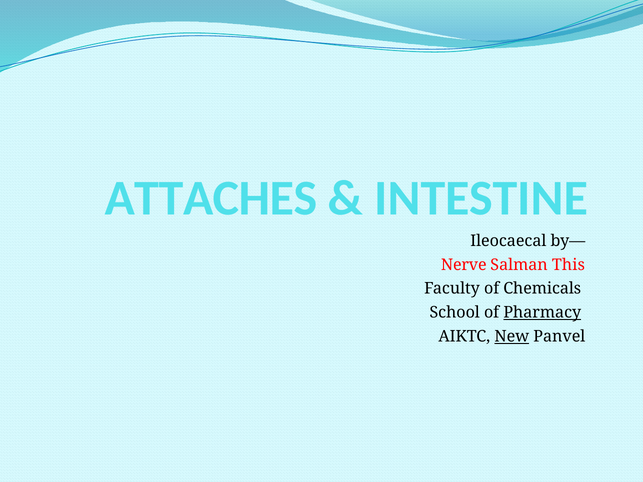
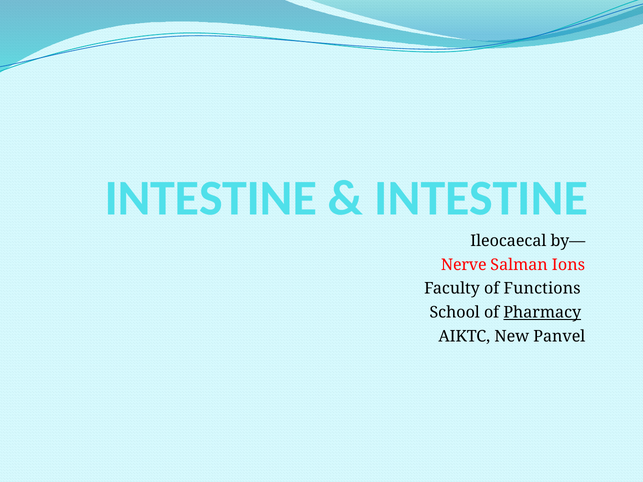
ATTACHES: ATTACHES -> INTESTINE (211, 199)
This: This -> Ions (568, 265)
Chemicals: Chemicals -> Functions (542, 289)
New underline: present -> none (512, 337)
